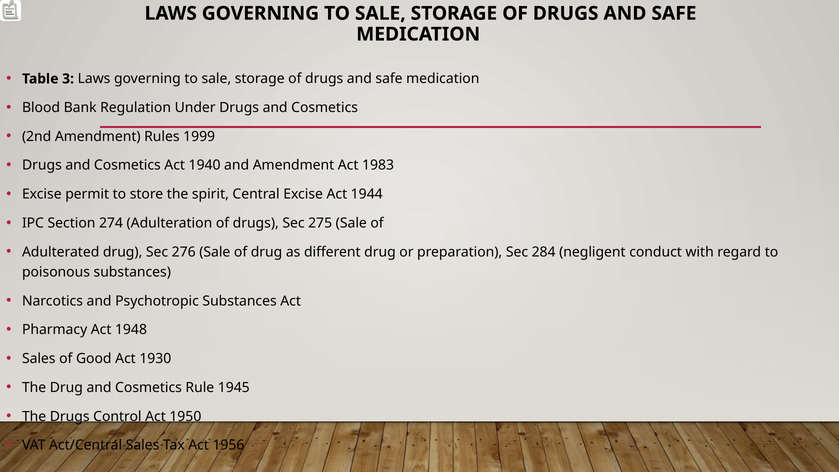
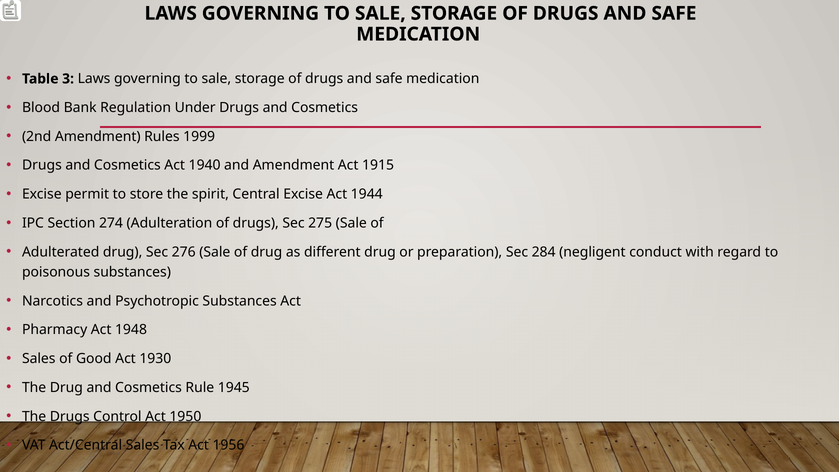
1983: 1983 -> 1915 (378, 165)
